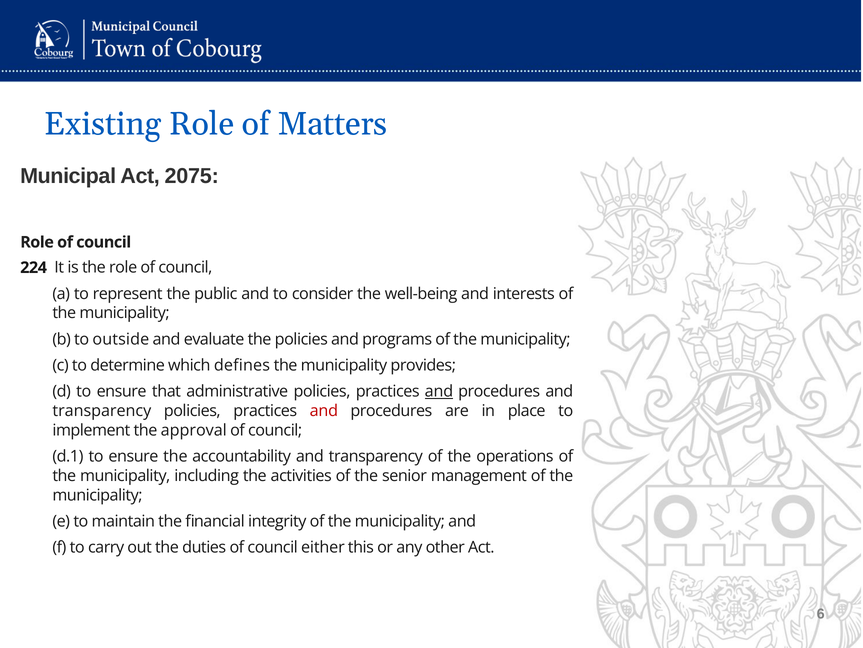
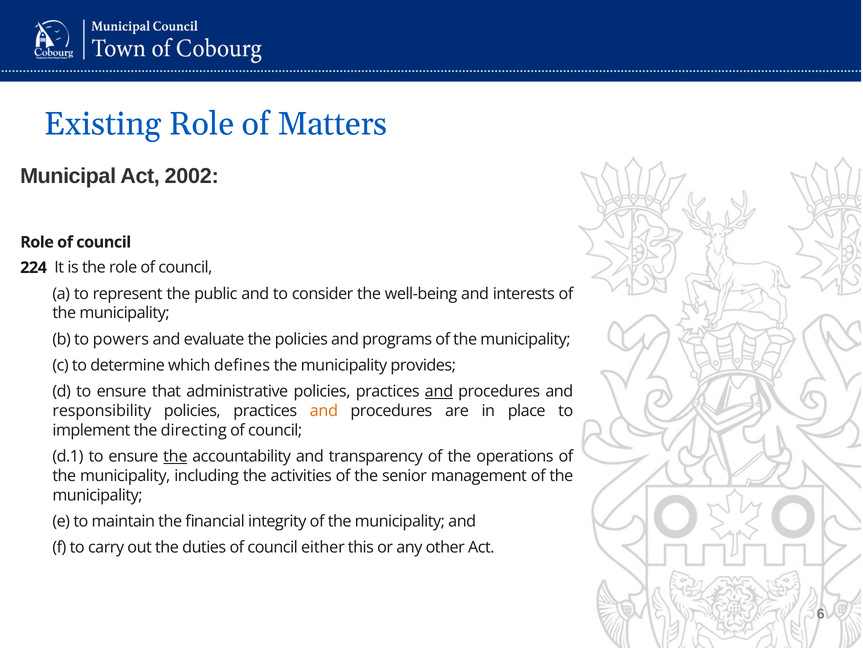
2075: 2075 -> 2002 (192, 176)
outside: outside -> powers (121, 339)
transparency: transparency -> responsibility (102, 410)
and colour: red -> orange (324, 410)
approval: approval -> directing (194, 430)
the underline: none -> present (175, 456)
